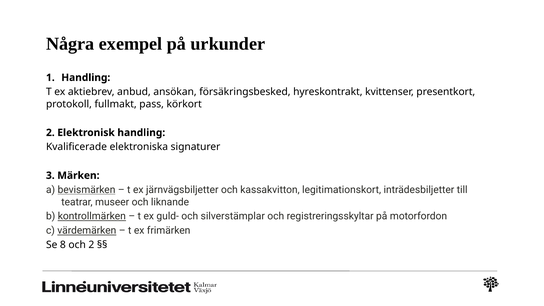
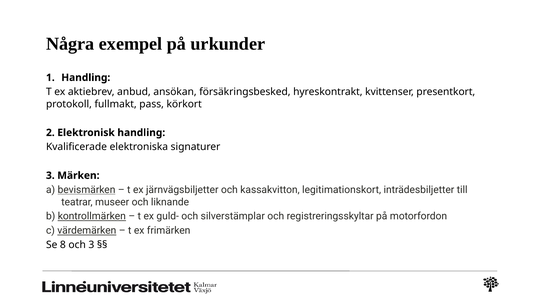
och 2: 2 -> 3 (91, 245)
